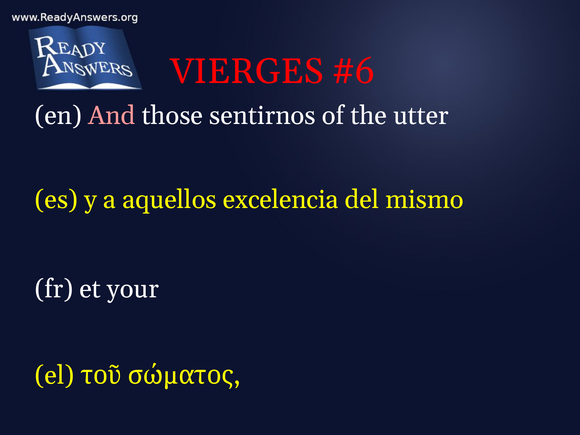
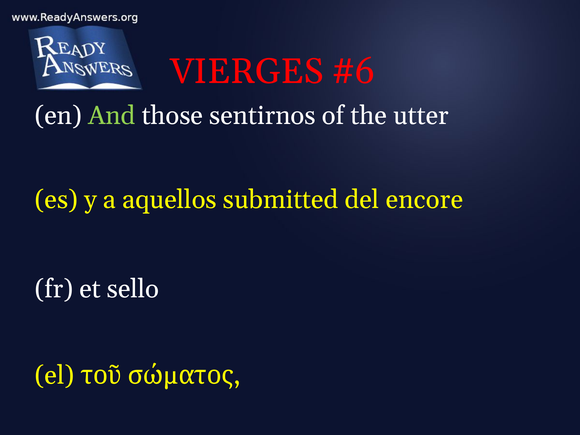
And colour: pink -> light green (112, 116)
excelencia: excelencia -> submitted (281, 200)
mismo: mismo -> encore (424, 200)
your: your -> sello (133, 289)
